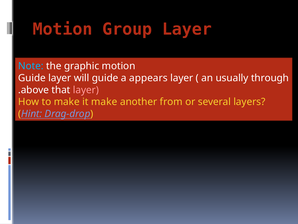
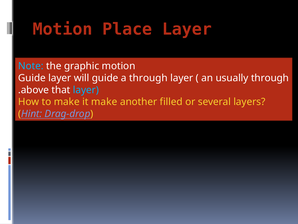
Group: Group -> Place (127, 29)
a appears: appears -> through (148, 78)
layer colour: pink -> light blue (86, 90)
from: from -> filled (171, 102)
